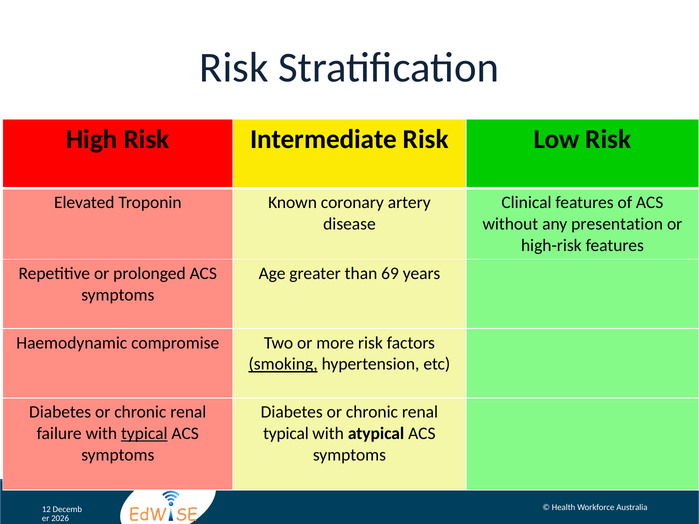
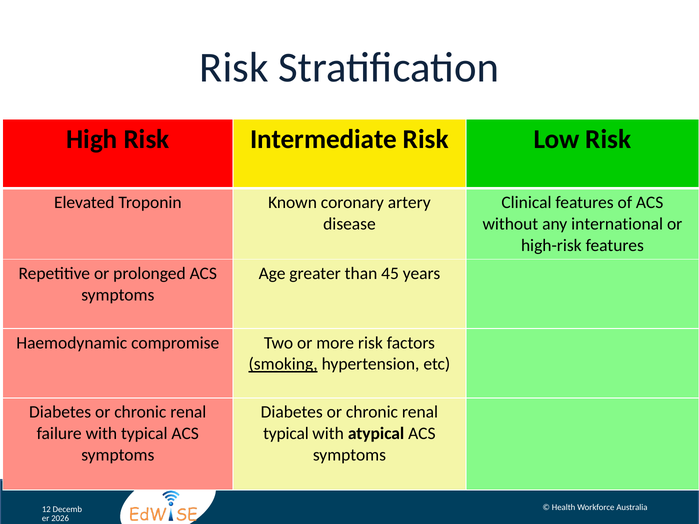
presentation: presentation -> international (617, 224)
69: 69 -> 45 (390, 274)
typical underline: present -> none (144, 434)
